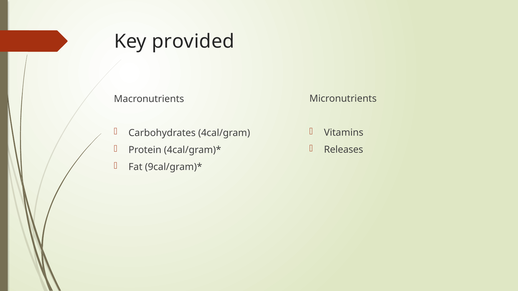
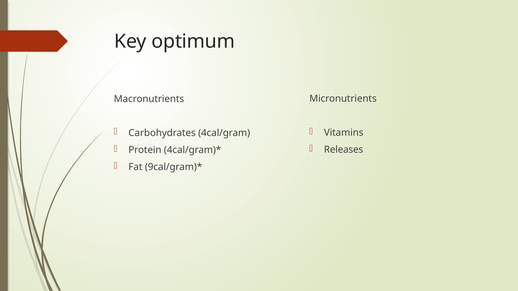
provided: provided -> optimum (193, 41)
